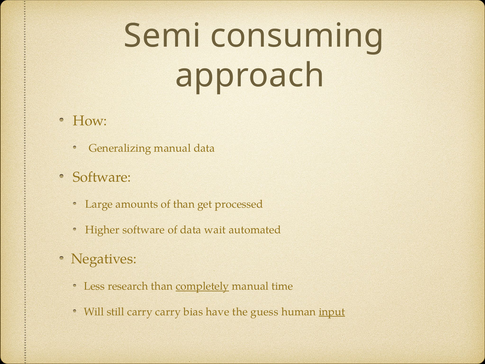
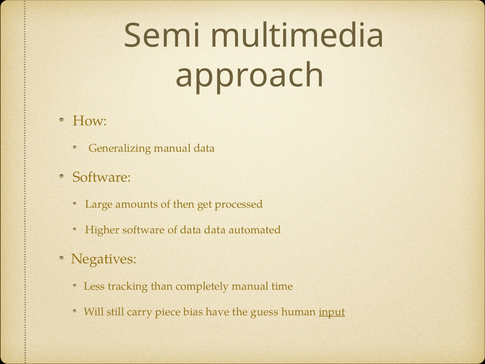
consuming: consuming -> multimedia (297, 36)
of than: than -> then (184, 204)
data wait: wait -> data (215, 230)
research: research -> tracking (128, 286)
completely underline: present -> none (202, 286)
carry carry: carry -> piece (168, 312)
